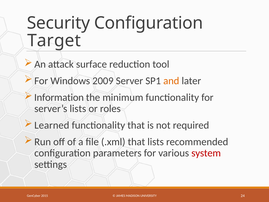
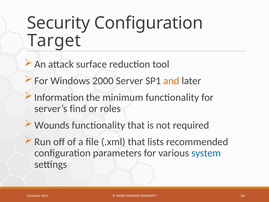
2009: 2009 -> 2000 (103, 81)
server’s lists: lists -> find (78, 109)
Learned: Learned -> Wounds (52, 125)
system colour: red -> blue (206, 153)
